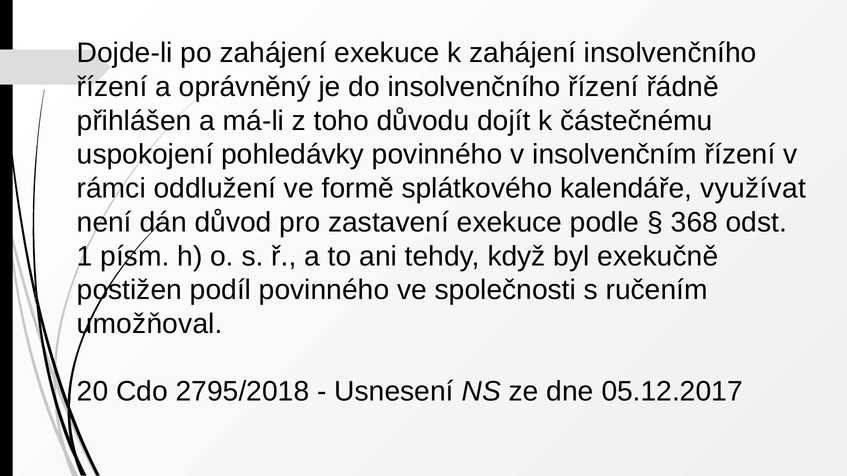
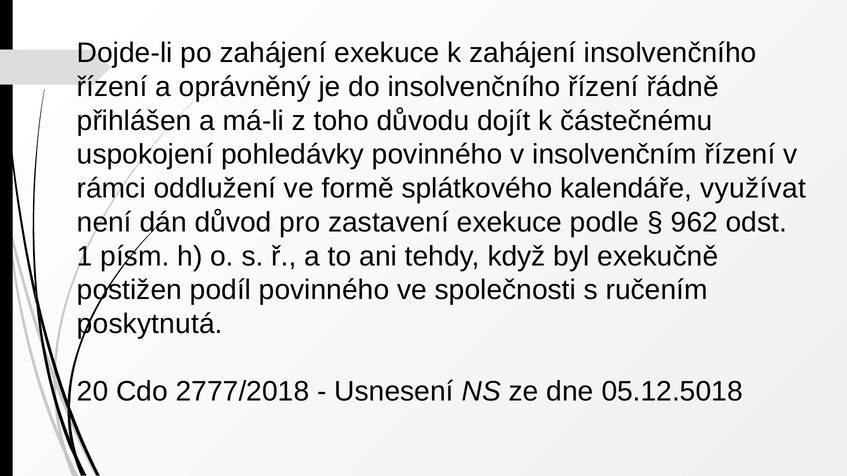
368: 368 -> 962 (694, 223)
umožňoval: umožňoval -> poskytnutá (150, 324)
2795/2018: 2795/2018 -> 2777/2018 (242, 392)
05.12.2017: 05.12.2017 -> 05.12.5018 (672, 392)
